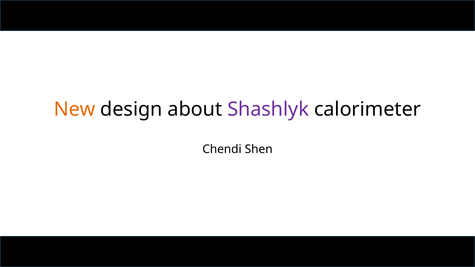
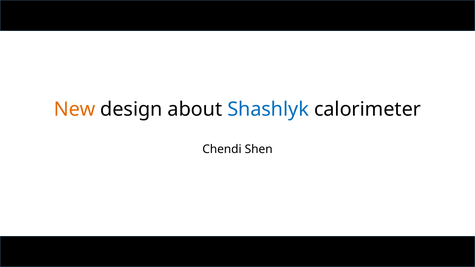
Shashlyk colour: purple -> blue (268, 110)
